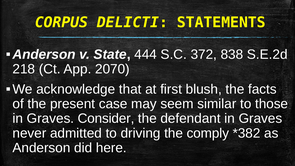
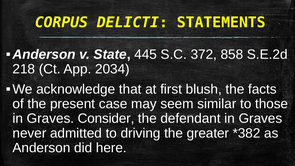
444: 444 -> 445 (146, 54)
838: 838 -> 858 (232, 54)
2070: 2070 -> 2034 (112, 69)
comply: comply -> greater (208, 133)
